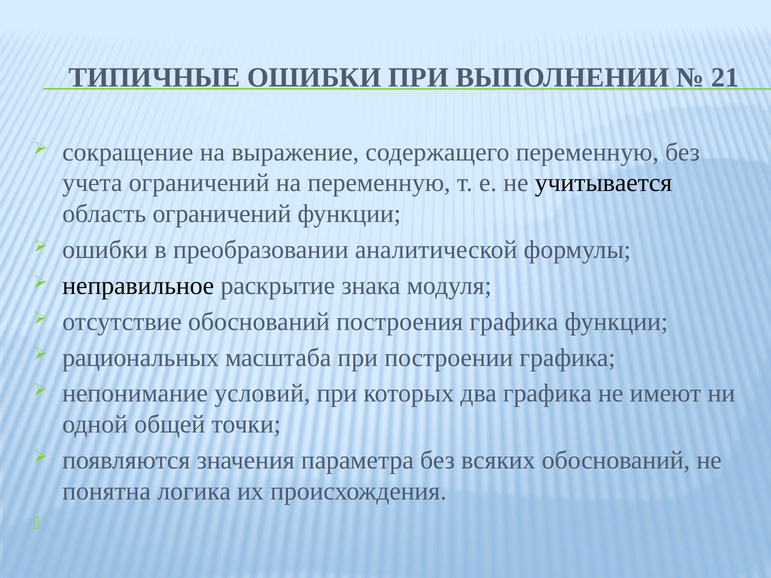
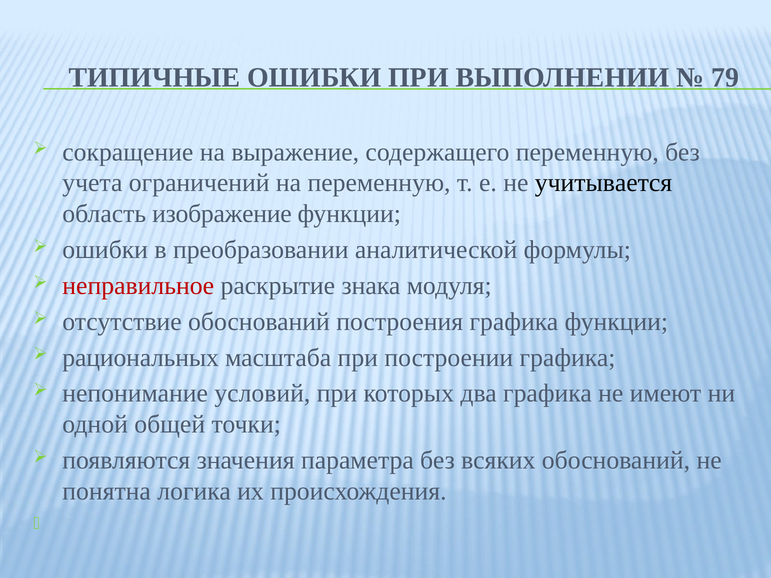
21: 21 -> 79 (725, 77)
область ограничений: ограничений -> изображение (222, 214)
неправильное colour: black -> red (138, 286)
